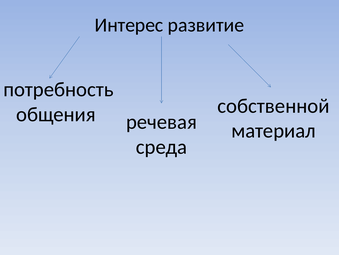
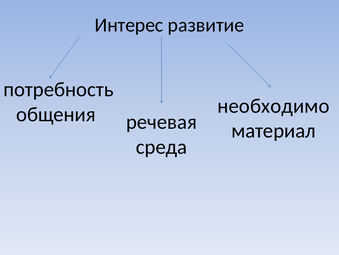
собственной: собственной -> необходимо (273, 106)
